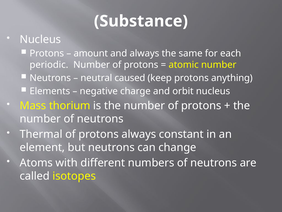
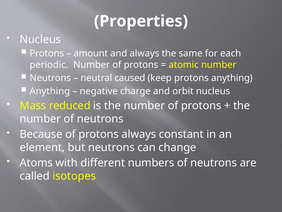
Substance: Substance -> Properties (141, 21)
Elements: Elements -> Anything (50, 91)
thorium: thorium -> reduced (70, 105)
Thermal: Thermal -> Because (41, 134)
